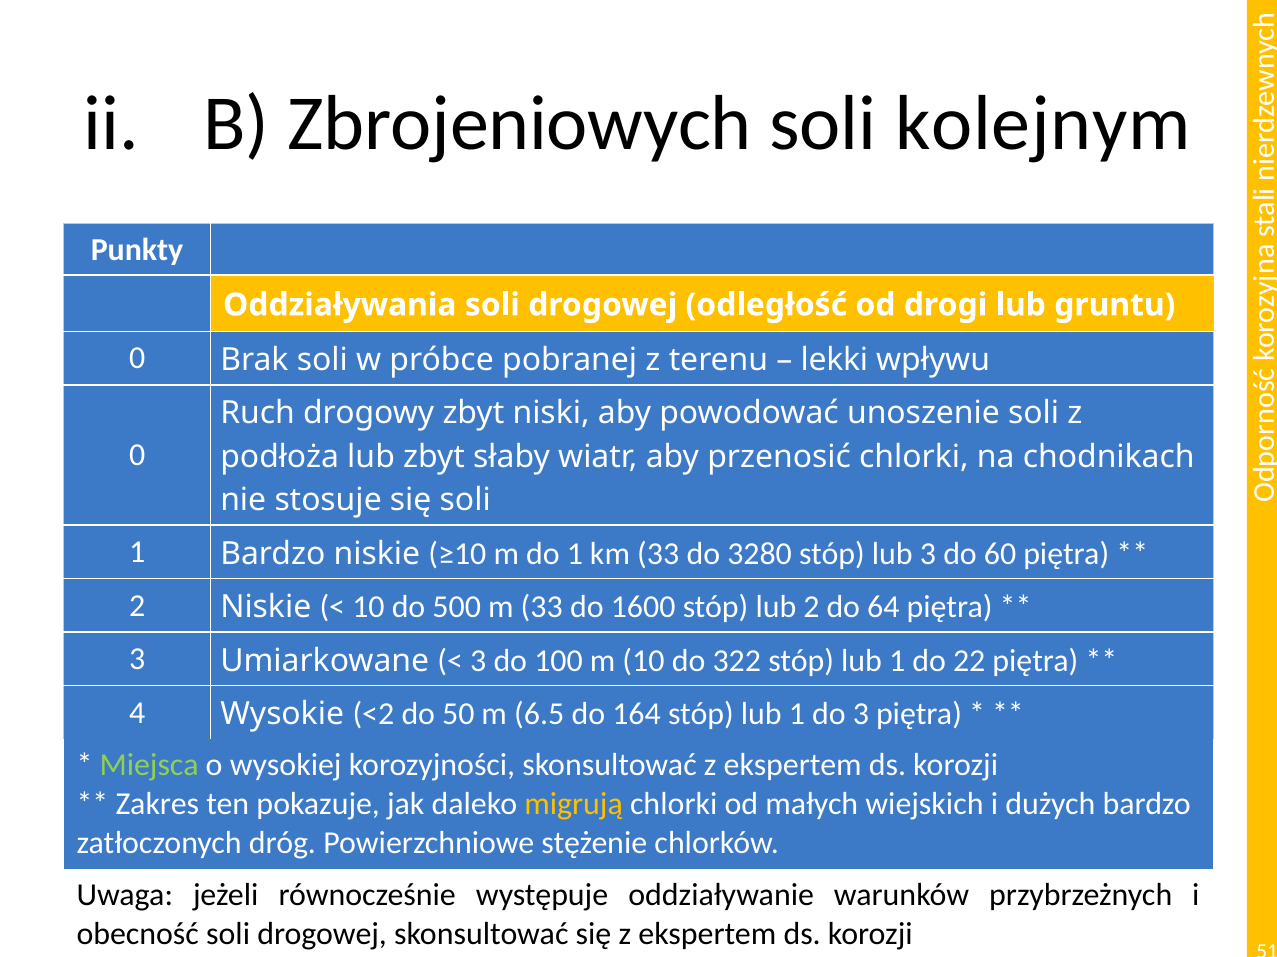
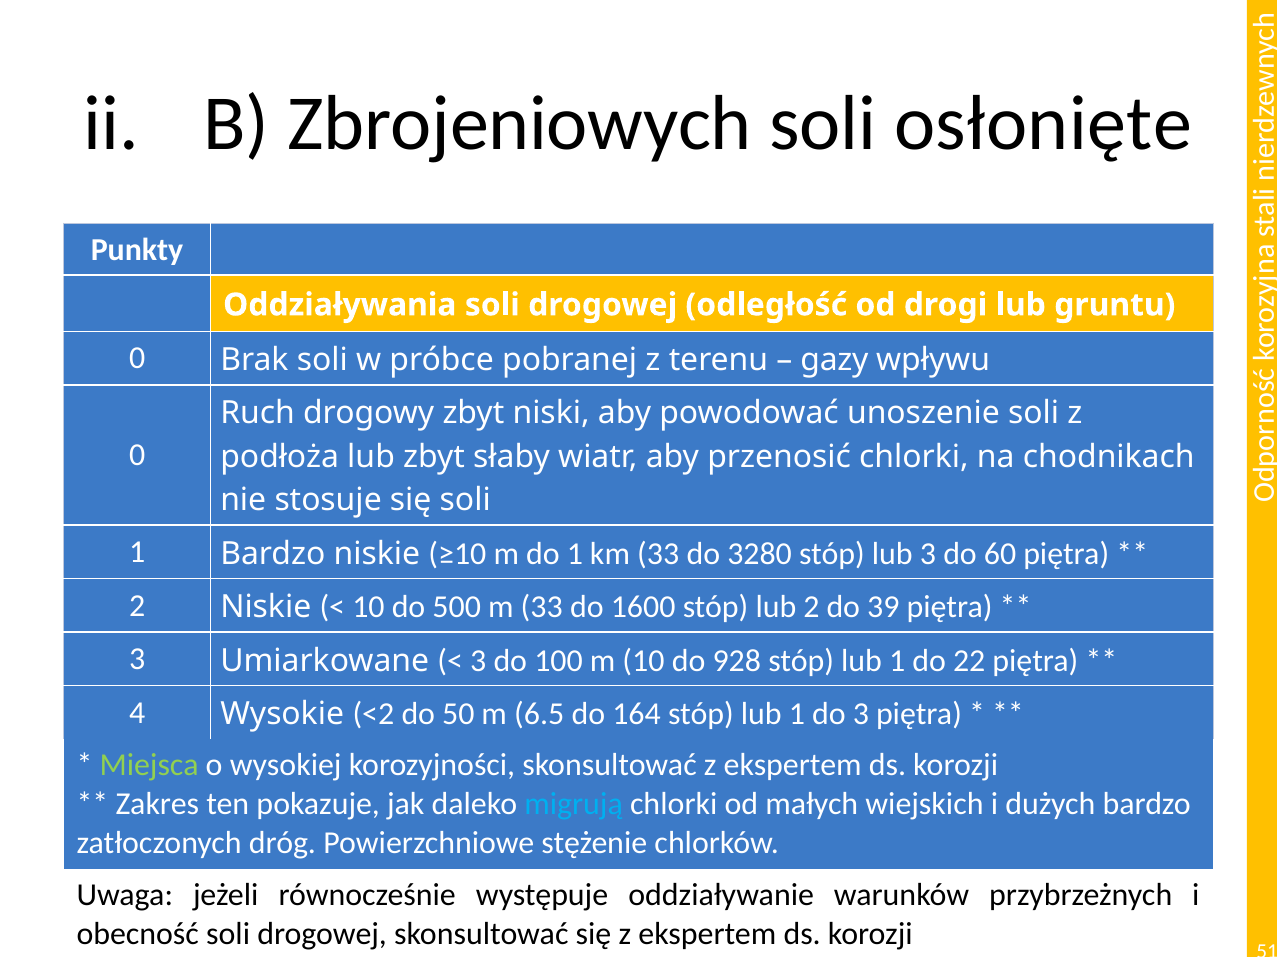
kolejnym: kolejnym -> osłonięte (1043, 124)
lekki: lekki -> gazy (834, 360)
64: 64 -> 39 (883, 608)
322: 322 -> 928 (737, 661)
migrują colour: yellow -> light blue (574, 805)
